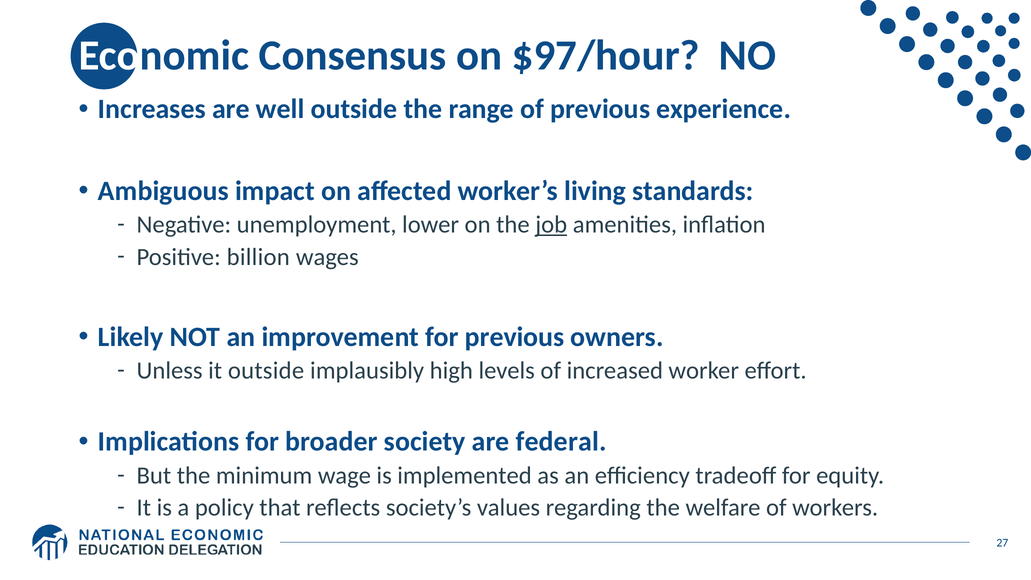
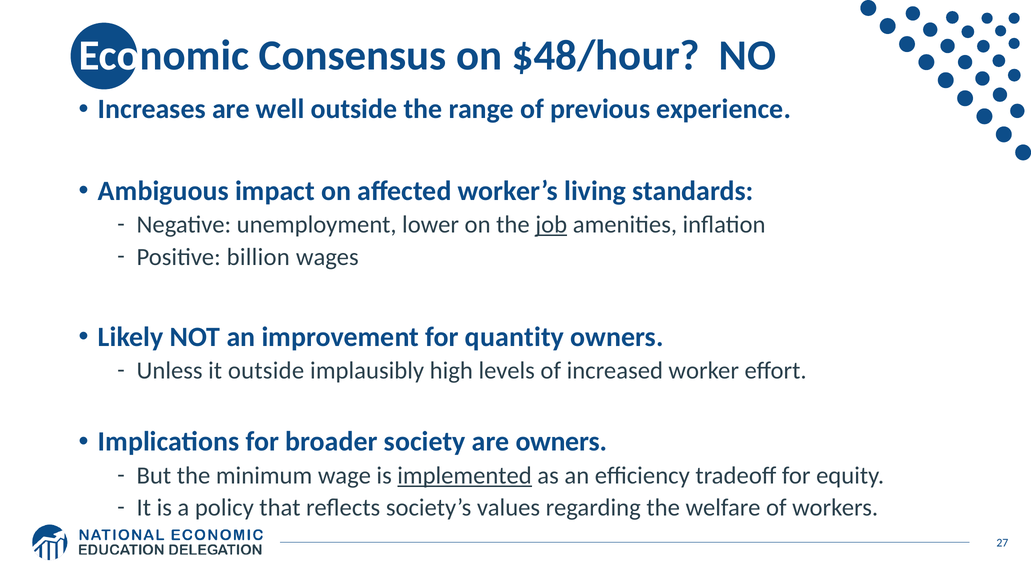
$97/hour: $97/hour -> $48/hour (606, 56)
for previous: previous -> quantity (515, 337)
are federal: federal -> owners (561, 442)
implemented underline: none -> present (465, 476)
